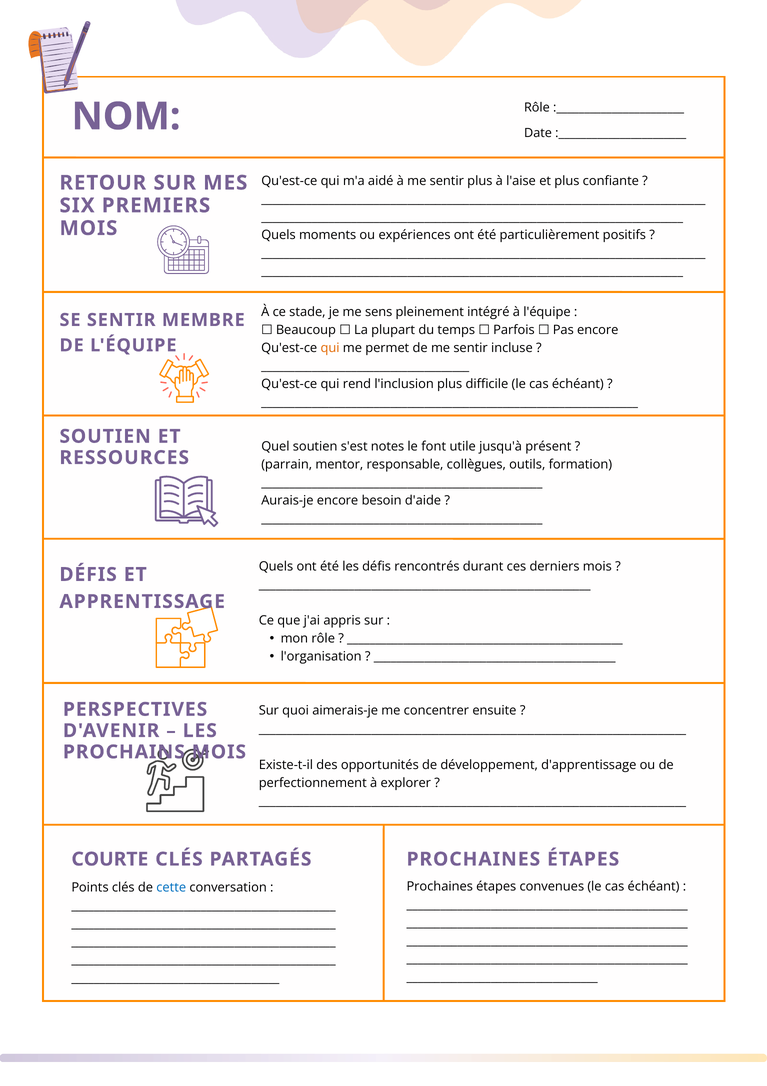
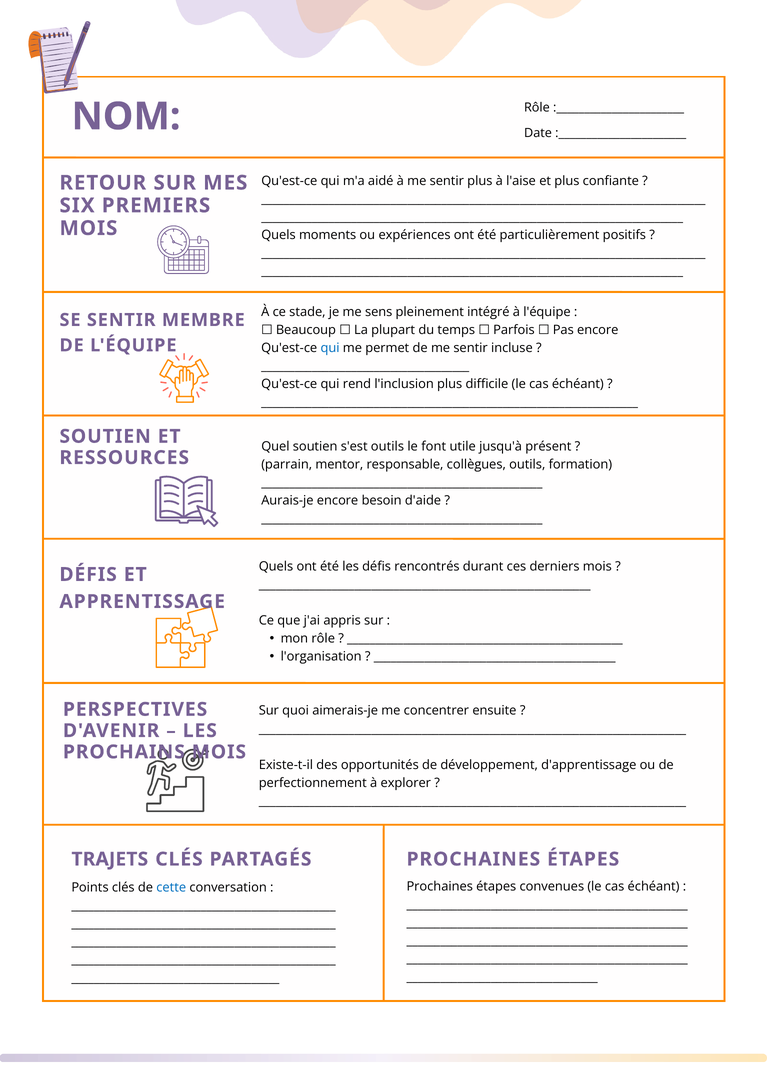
qui colour: orange -> blue (330, 348)
s'est notes: notes -> outils (387, 446)
COURTE: COURTE -> TRAJETS (110, 859)
